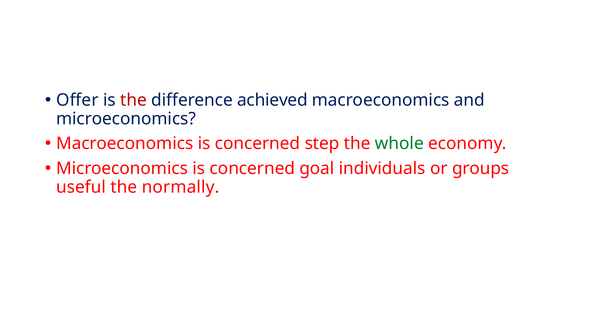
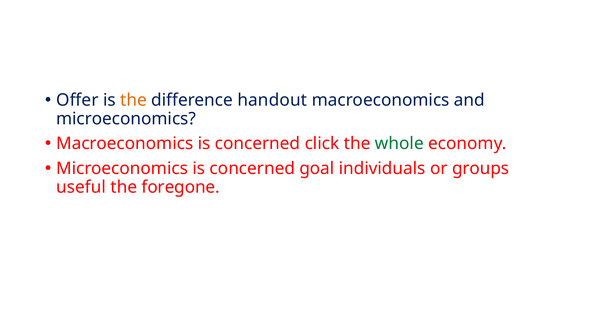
the colour: red -> orange (134, 100)
achieved: achieved -> handout (272, 100)
step: step -> click (322, 143)
normally: normally -> foregone (181, 187)
